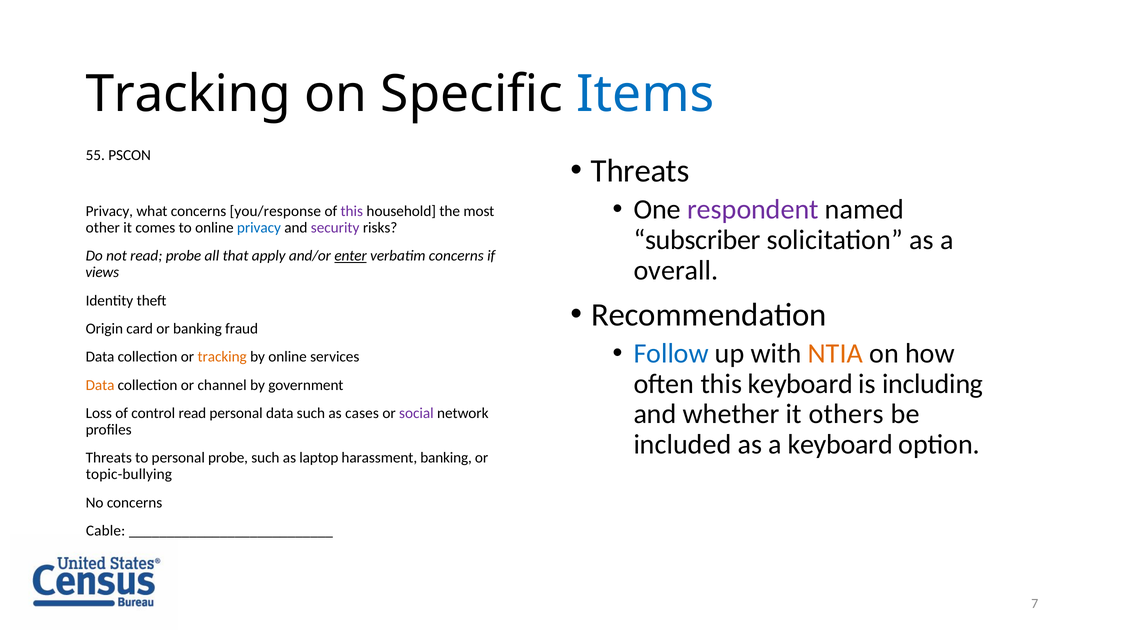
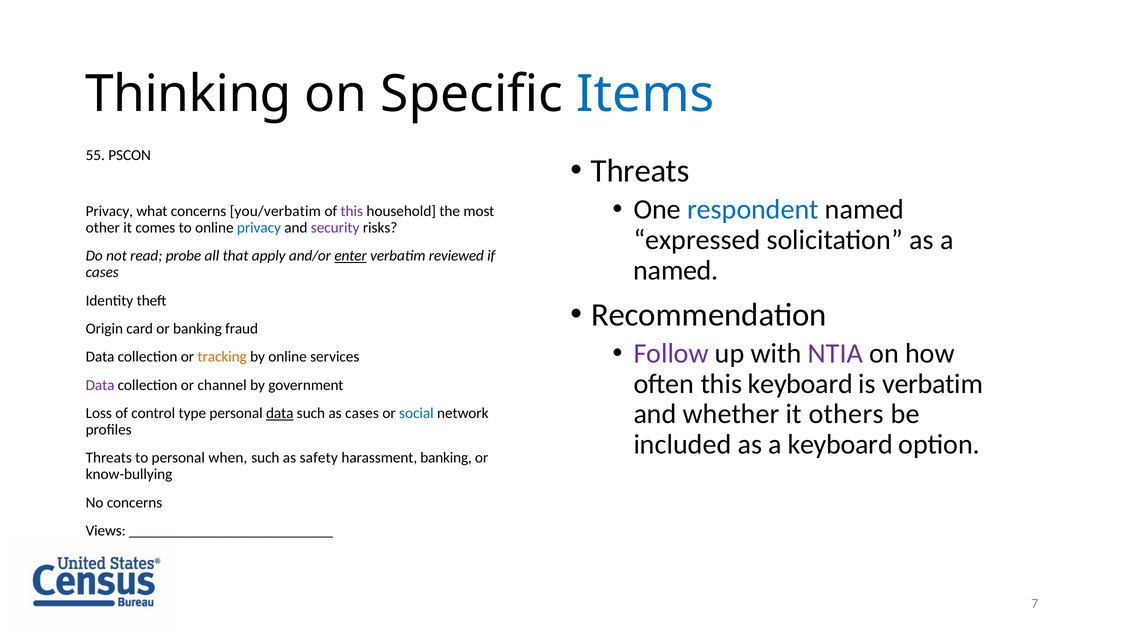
Tracking: Tracking -> Thinking (188, 94)
respondent colour: purple -> blue (753, 210)
you/response: you/response -> you/verbatim (275, 211)
subscriber: subscriber -> expressed (697, 240)
verbatim concerns: concerns -> reviewed (456, 256)
overall: overall -> named (676, 270)
views: views -> cases (102, 273)
Follow colour: blue -> purple (671, 354)
NTIA colour: orange -> purple (835, 354)
is including: including -> verbatim (933, 384)
Data colour: orange -> purple (100, 385)
control read: read -> type (192, 413)
data underline: none -> present (280, 413)
social colour: purple -> blue (416, 413)
personal probe: probe -> when (228, 458)
laptop: laptop -> safety (319, 458)
topic-bullying: topic-bullying -> know-bullying (129, 475)
Cable: Cable -> Views (106, 531)
